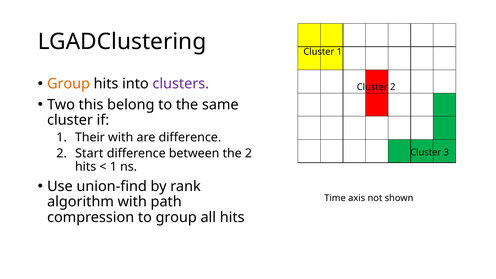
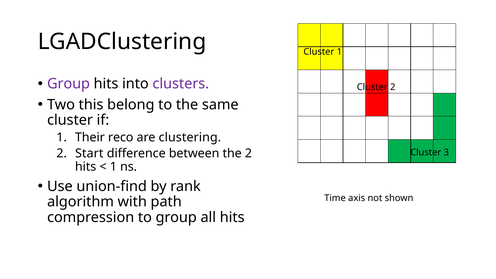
Group colour: orange -> purple (69, 84)
Their with: with -> reco (121, 137)
are difference: difference -> clustering (190, 137)
